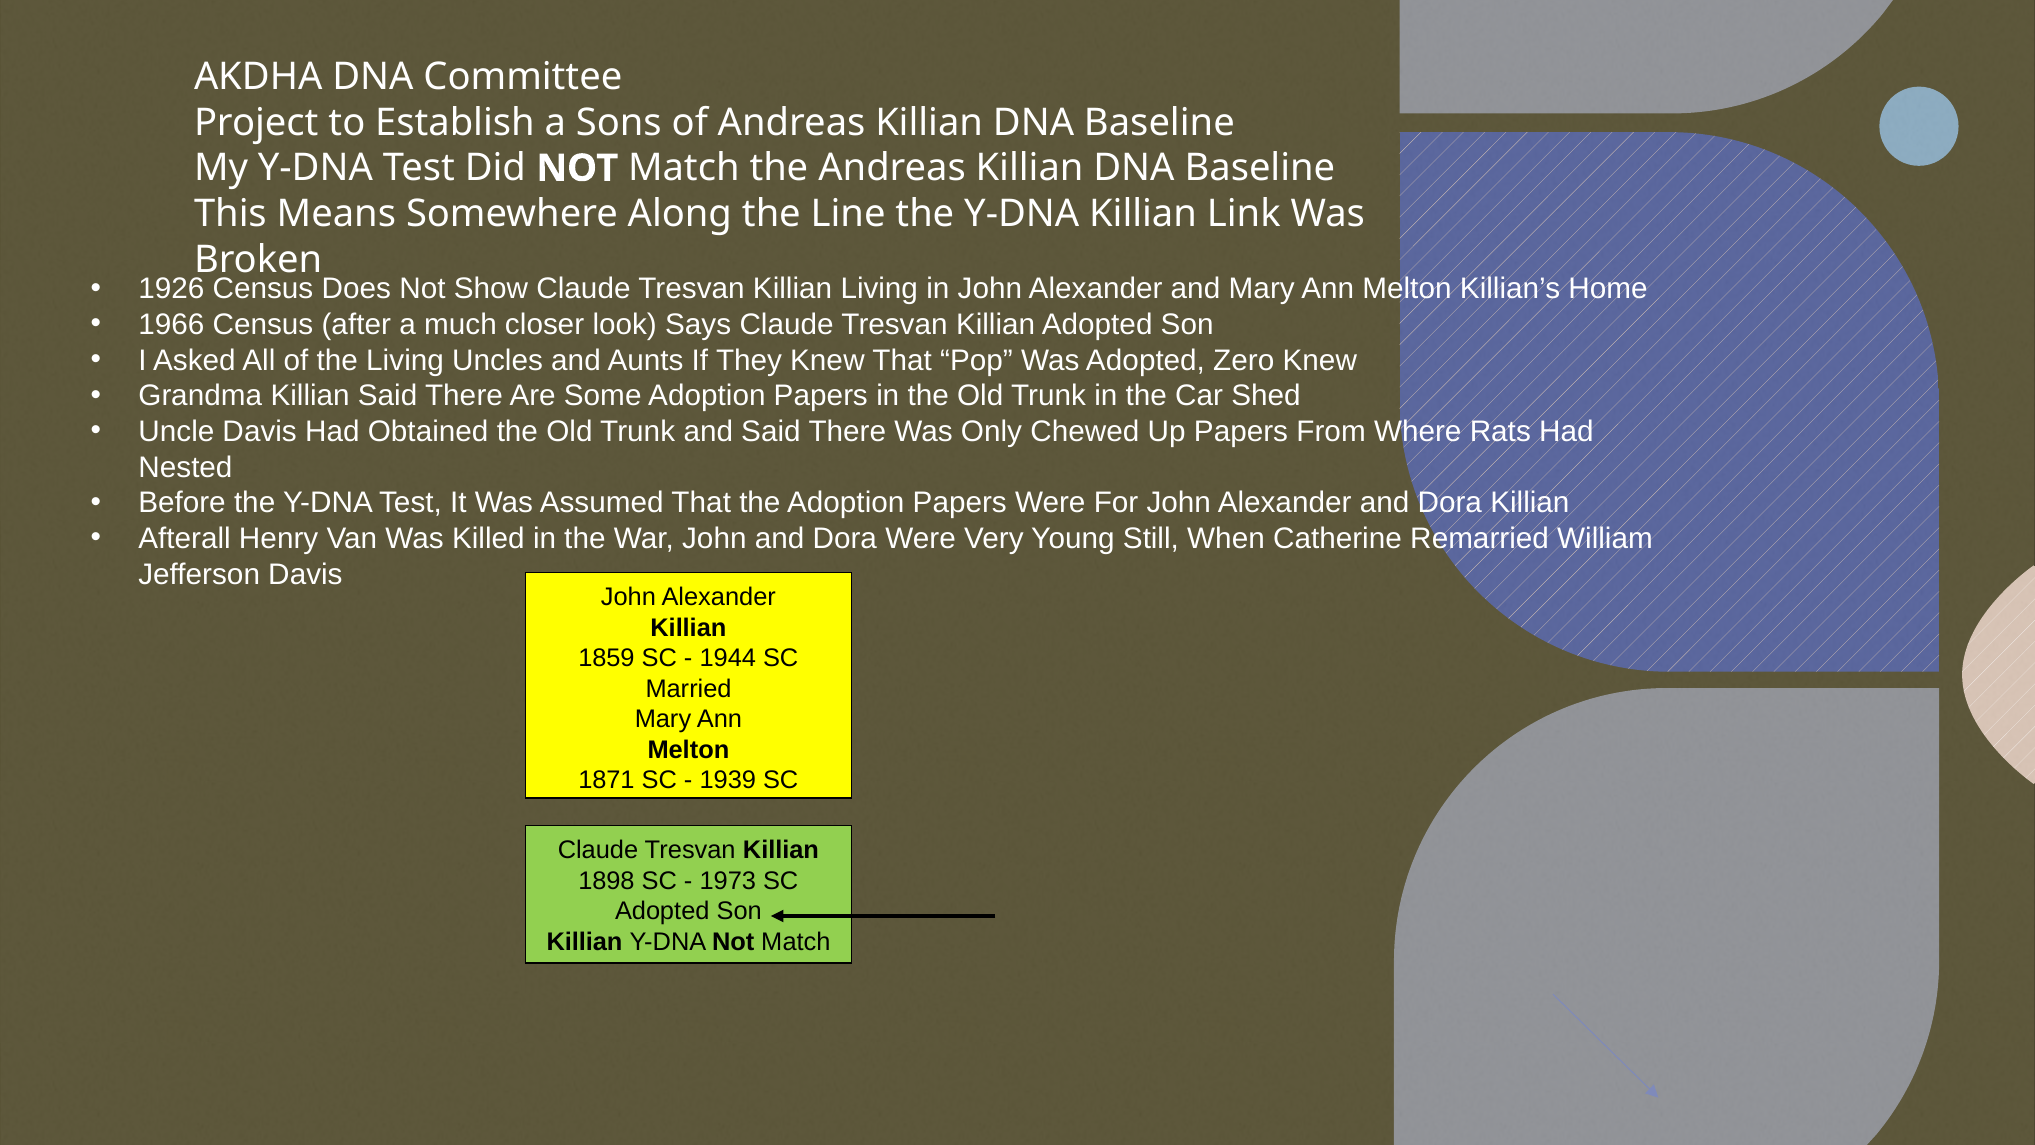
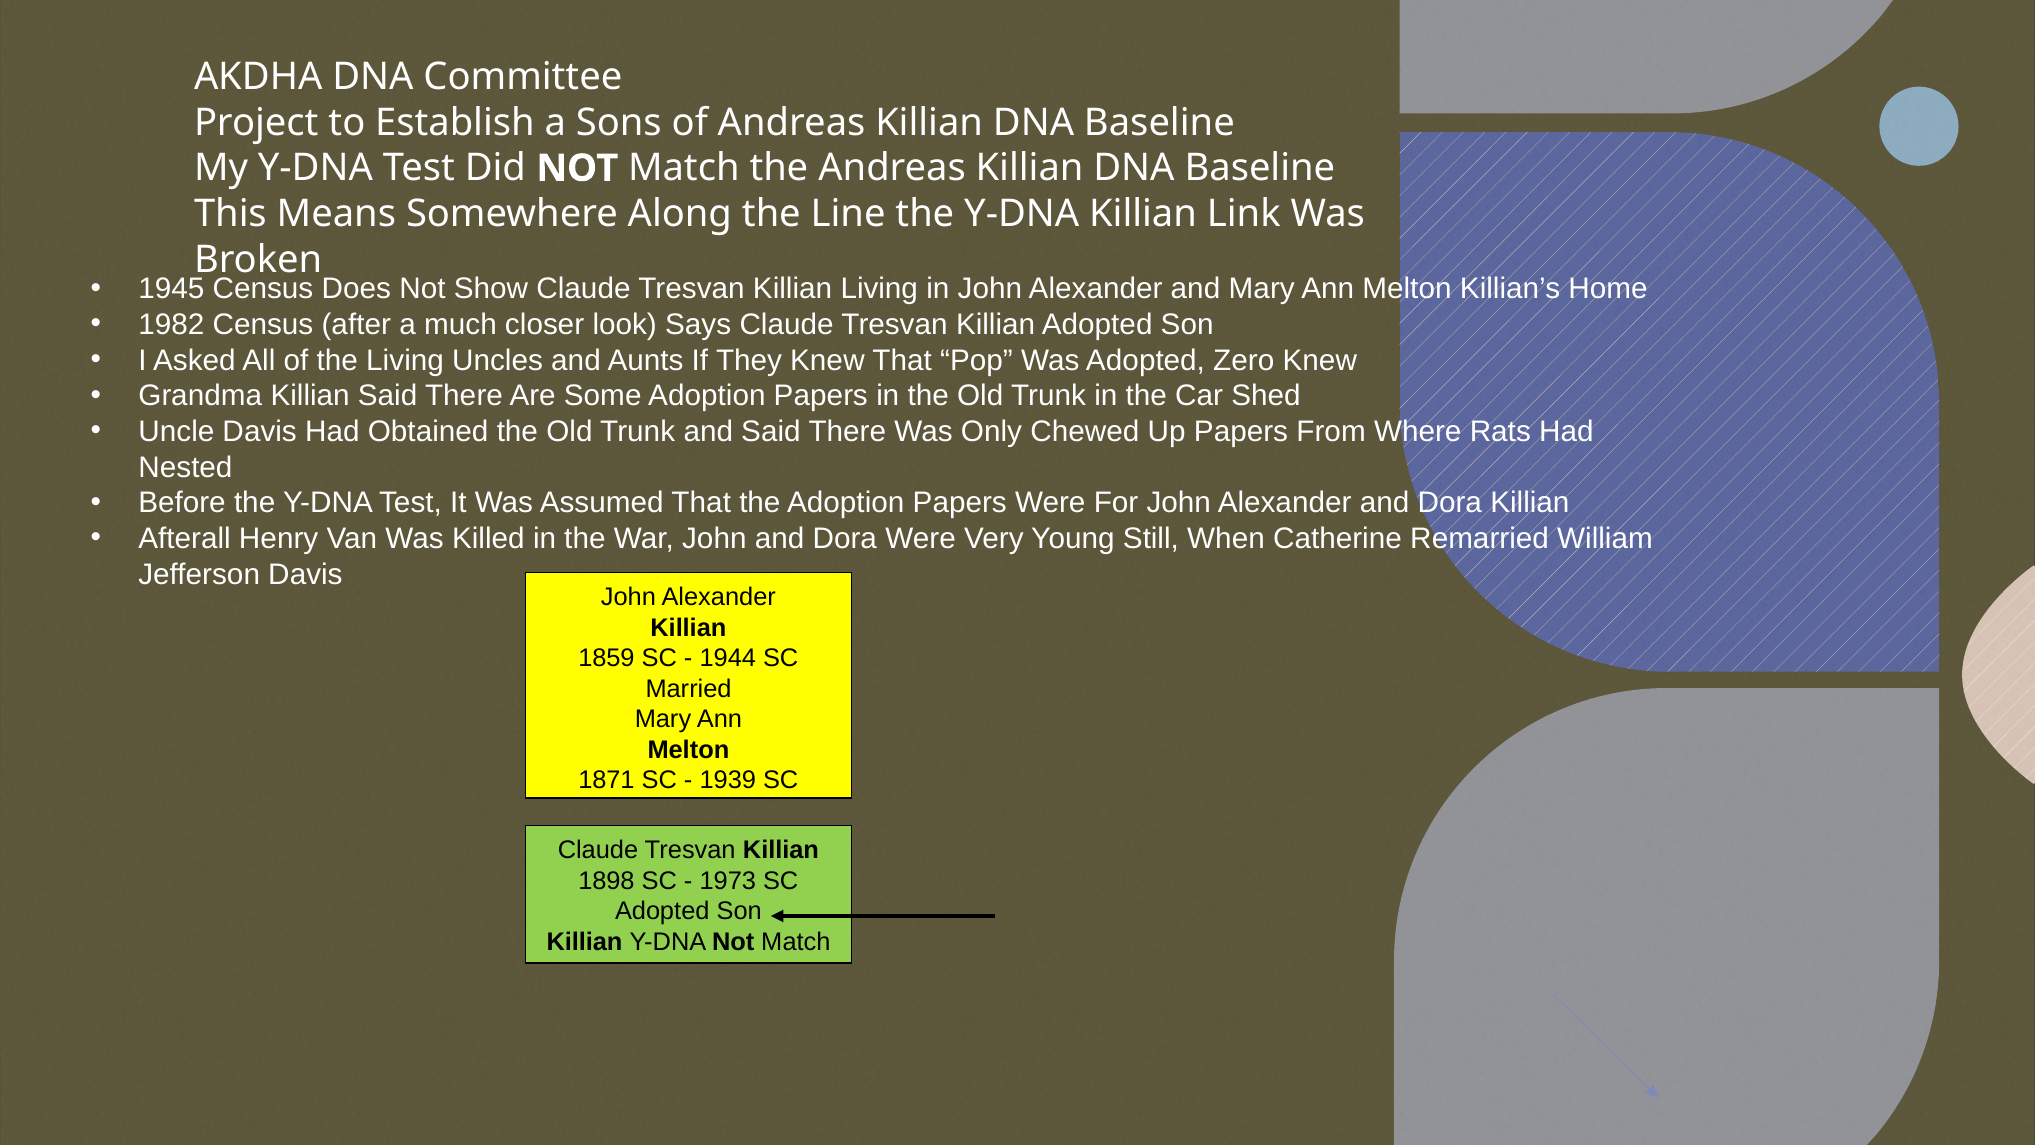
1926: 1926 -> 1945 (171, 289)
1966: 1966 -> 1982 (171, 325)
